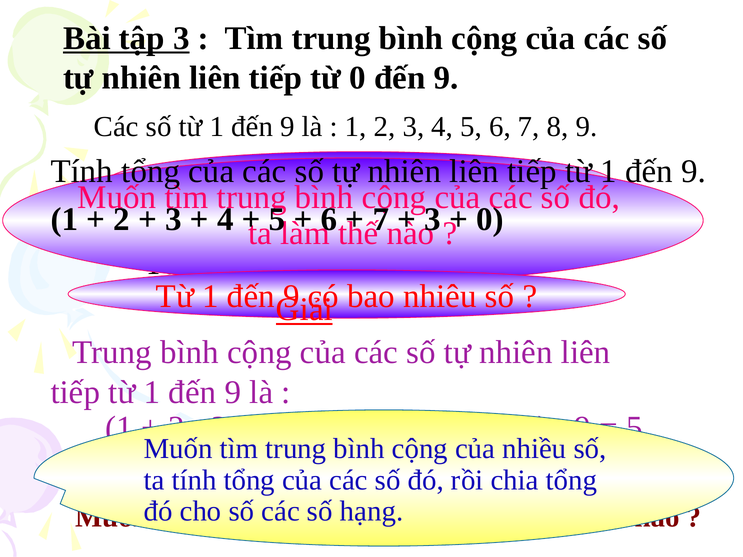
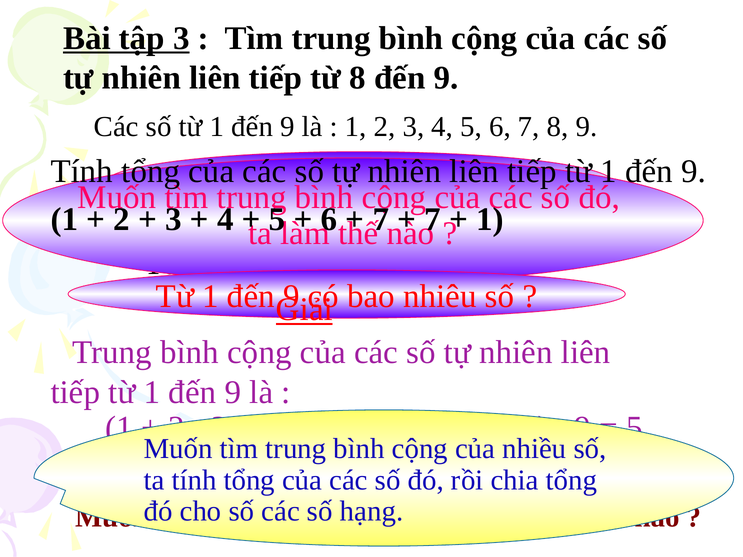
từ 0: 0 -> 8 (358, 78)
3: 3 -> 7 (433, 219)
0: 0 -> 1 (490, 219)
